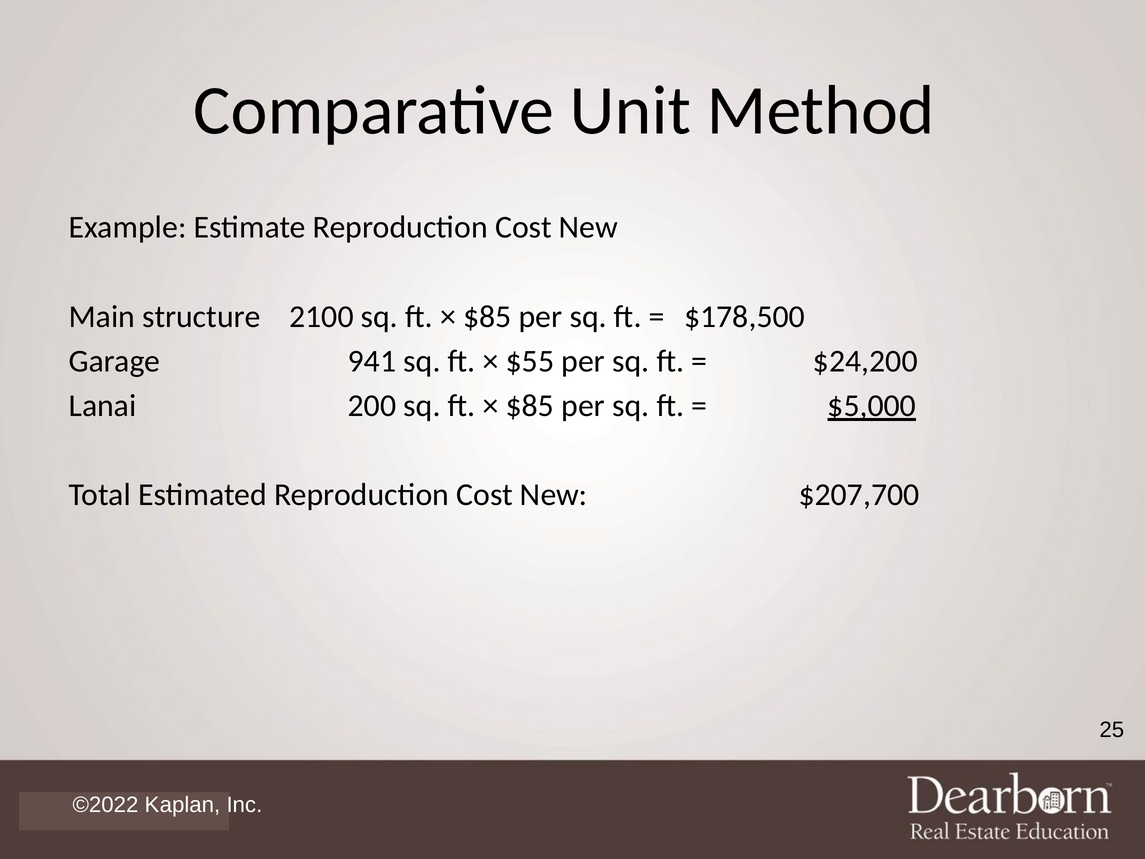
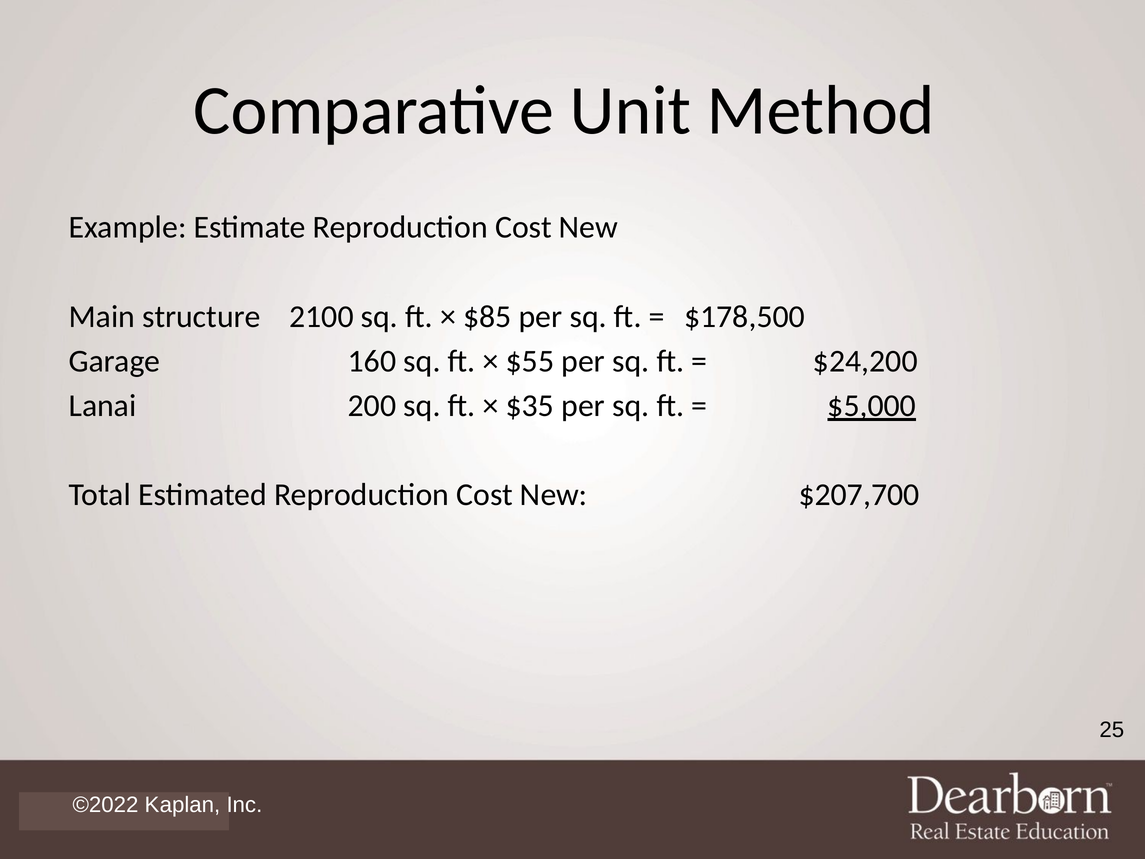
941: 941 -> 160 (372, 361)
$85: $85 -> $35 (530, 406)
